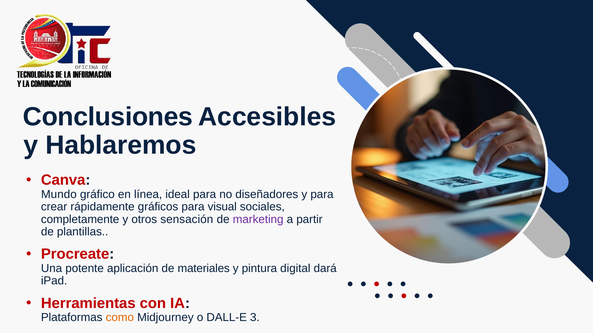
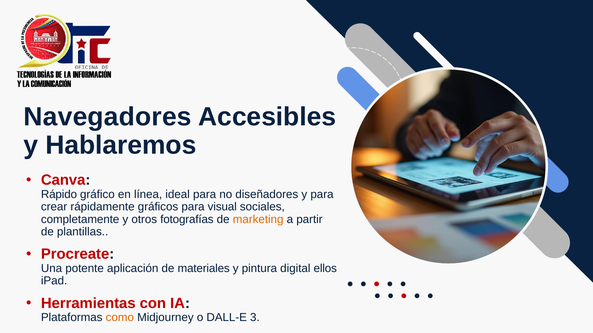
Conclusiones: Conclusiones -> Navegadores (108, 117)
Mundo: Mundo -> Rápido (59, 195)
sensación: sensación -> fotografías (187, 220)
marketing colour: purple -> orange (258, 220)
dará: dará -> ellos (325, 269)
